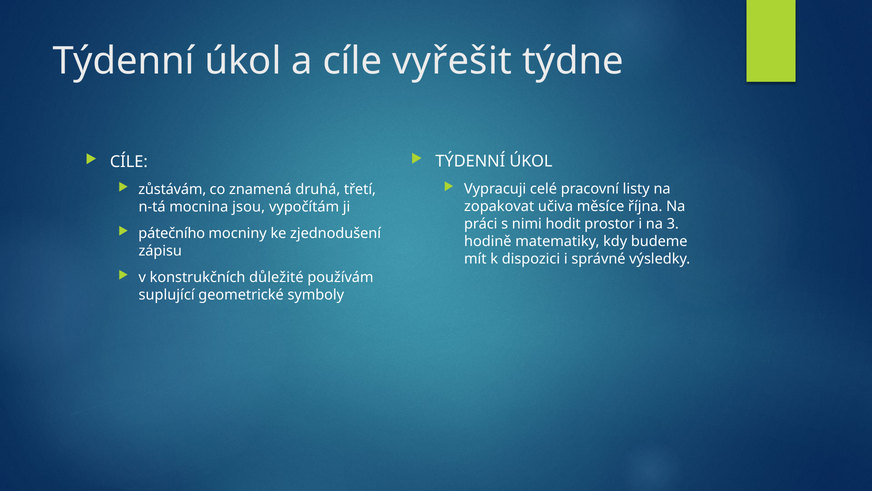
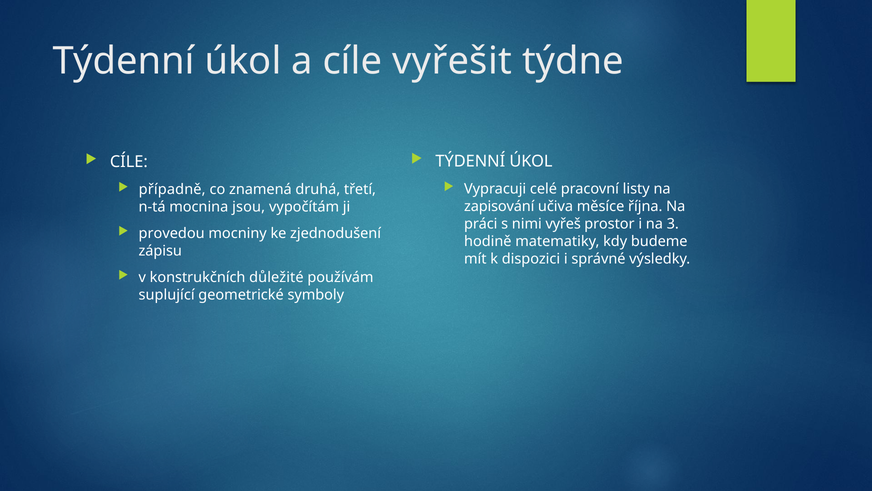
zůstávám: zůstávám -> případně (172, 189)
zopakovat: zopakovat -> zapisování (499, 206)
hodit: hodit -> vyřeš (563, 224)
pátečního: pátečního -> provedou (172, 233)
